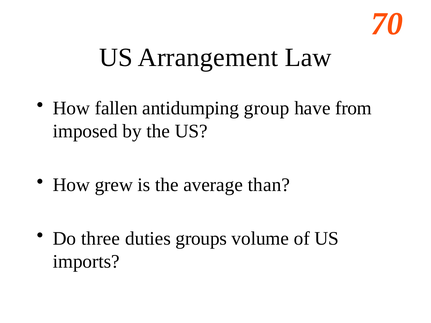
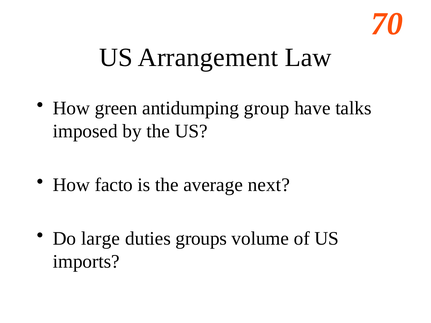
fallen: fallen -> green (116, 108)
from: from -> talks (353, 108)
grew: grew -> facto (114, 185)
than: than -> next (269, 185)
three: three -> large (101, 239)
